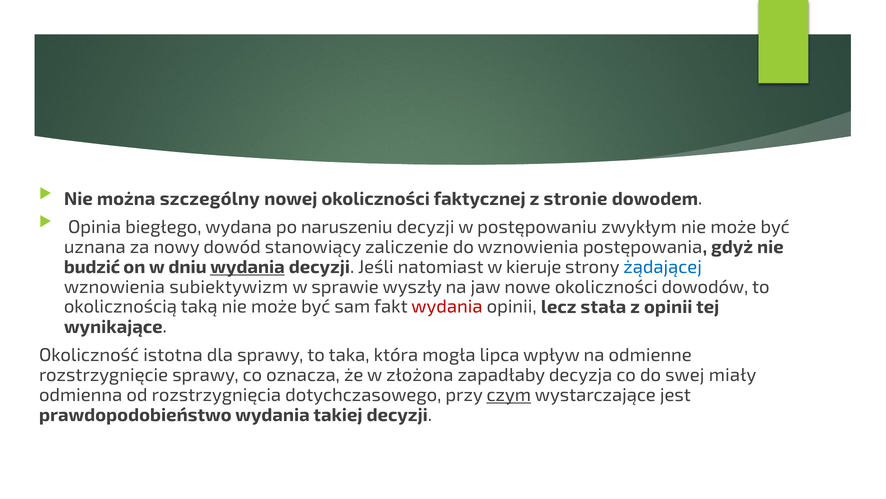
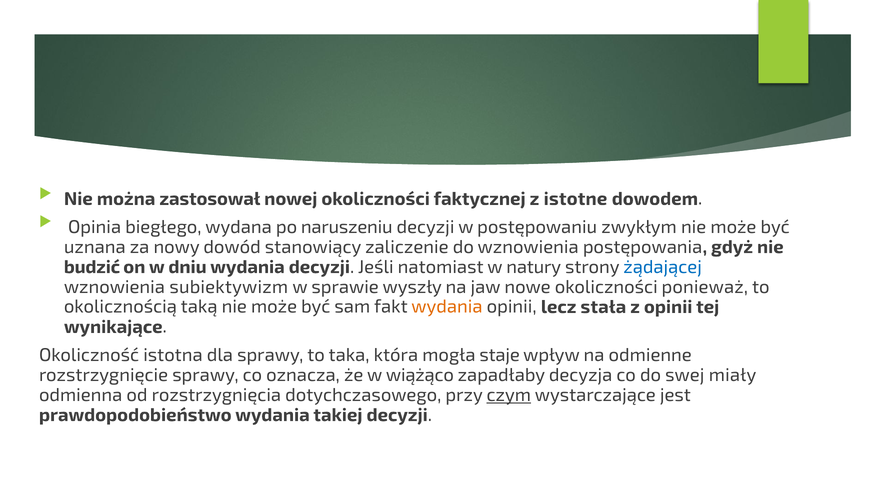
szczególny: szczególny -> zastosował (210, 199)
stronie: stronie -> istotne (575, 199)
wydania underline: present -> none (247, 267)
kieruje: kieruje -> natury (534, 267)
dowodów: dowodów -> ponieważ (705, 287)
wydania colour: red -> orange (447, 307)
lipca: lipca -> staje (500, 355)
złożona: złożona -> wiążąco (420, 375)
